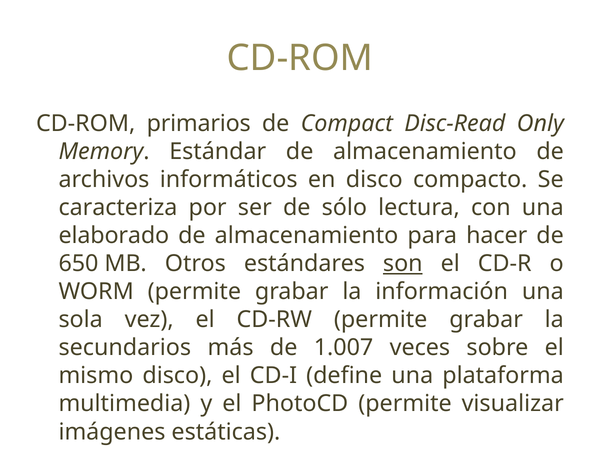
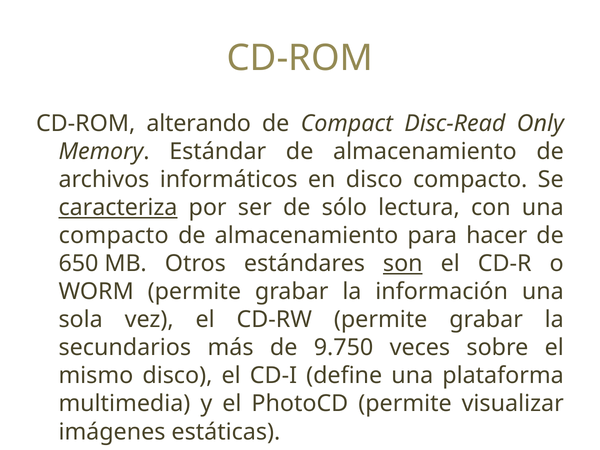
primarios: primarios -> alterando (199, 124)
caracteriza underline: none -> present (118, 208)
elaborado: elaborado -> compacto (114, 236)
1.007: 1.007 -> 9.750 (344, 348)
